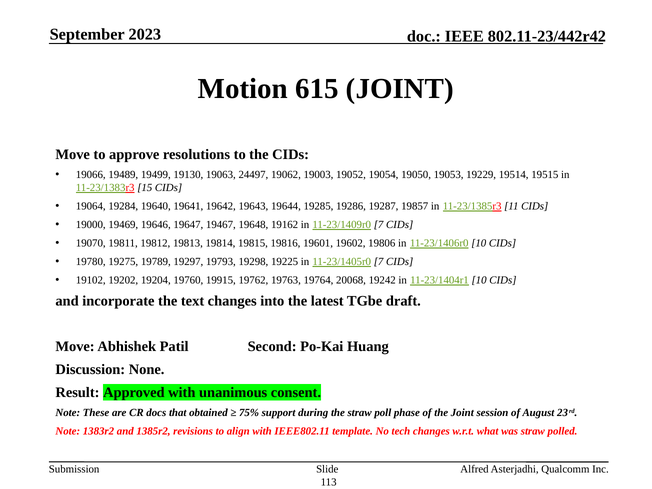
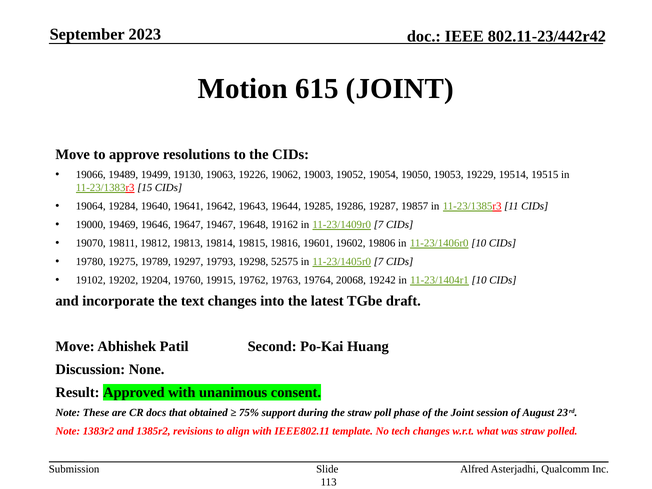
24497: 24497 -> 19226 (253, 175)
19225: 19225 -> 52575 (285, 262)
